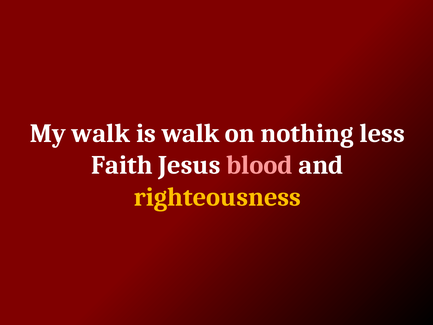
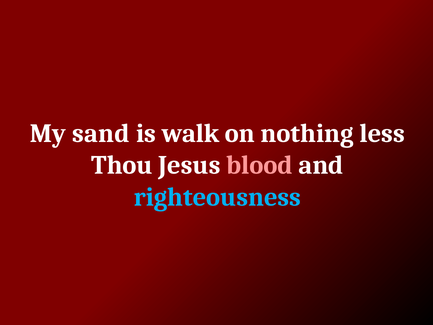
My walk: walk -> sand (101, 133)
Faith: Faith -> Thou (122, 165)
righteousness colour: yellow -> light blue (217, 197)
